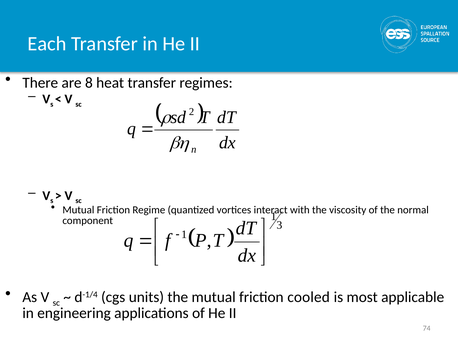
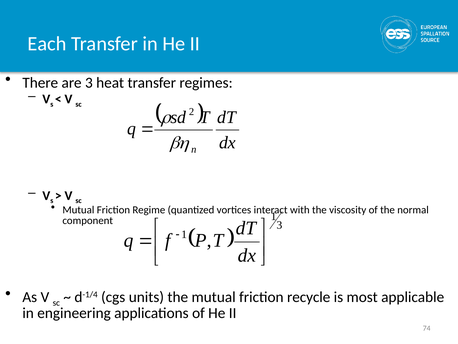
are 8: 8 -> 3 (89, 83)
cooled: cooled -> recycle (309, 297)
